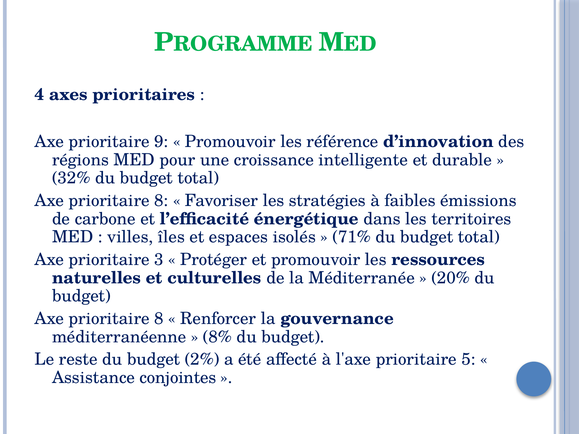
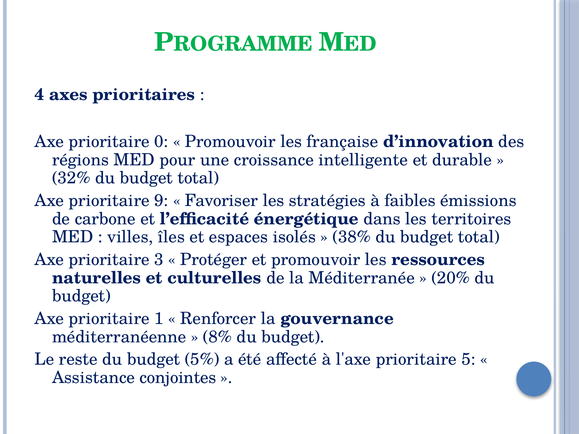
9: 9 -> 0 (161, 142)
référence: référence -> française (342, 142)
8: 8 -> 9 (161, 201)
71%: 71% -> 38% (352, 237)
8: 8 -> 1 (159, 319)
2%: 2% -> 5% (202, 360)
